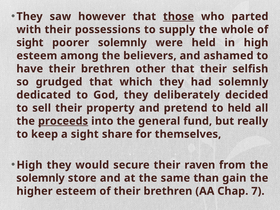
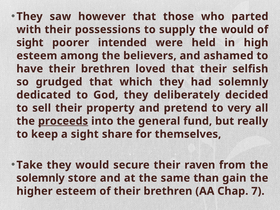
those underline: present -> none (179, 16)
the whole: whole -> would (237, 30)
poorer solemnly: solemnly -> intended (122, 43)
other: other -> loved (150, 69)
to held: held -> very (239, 108)
High: High -> Take (30, 165)
